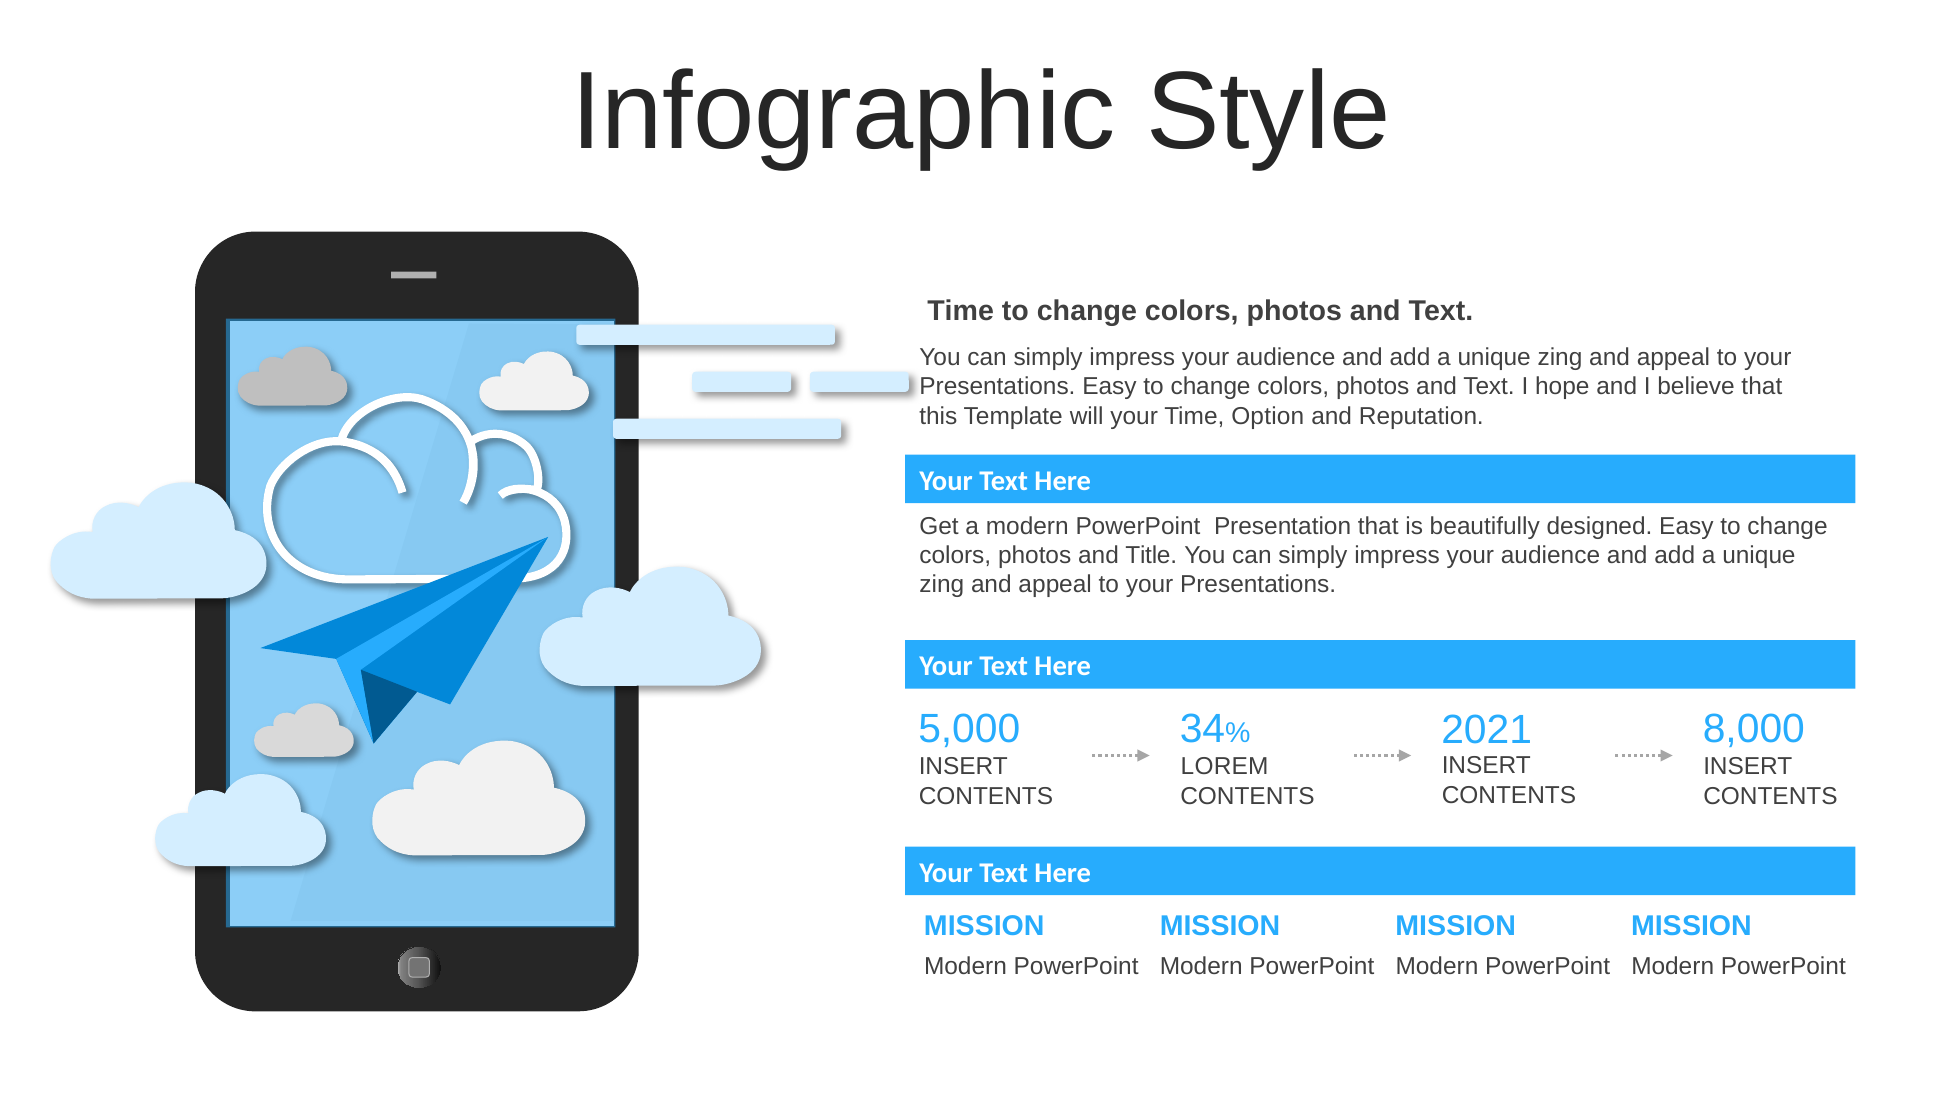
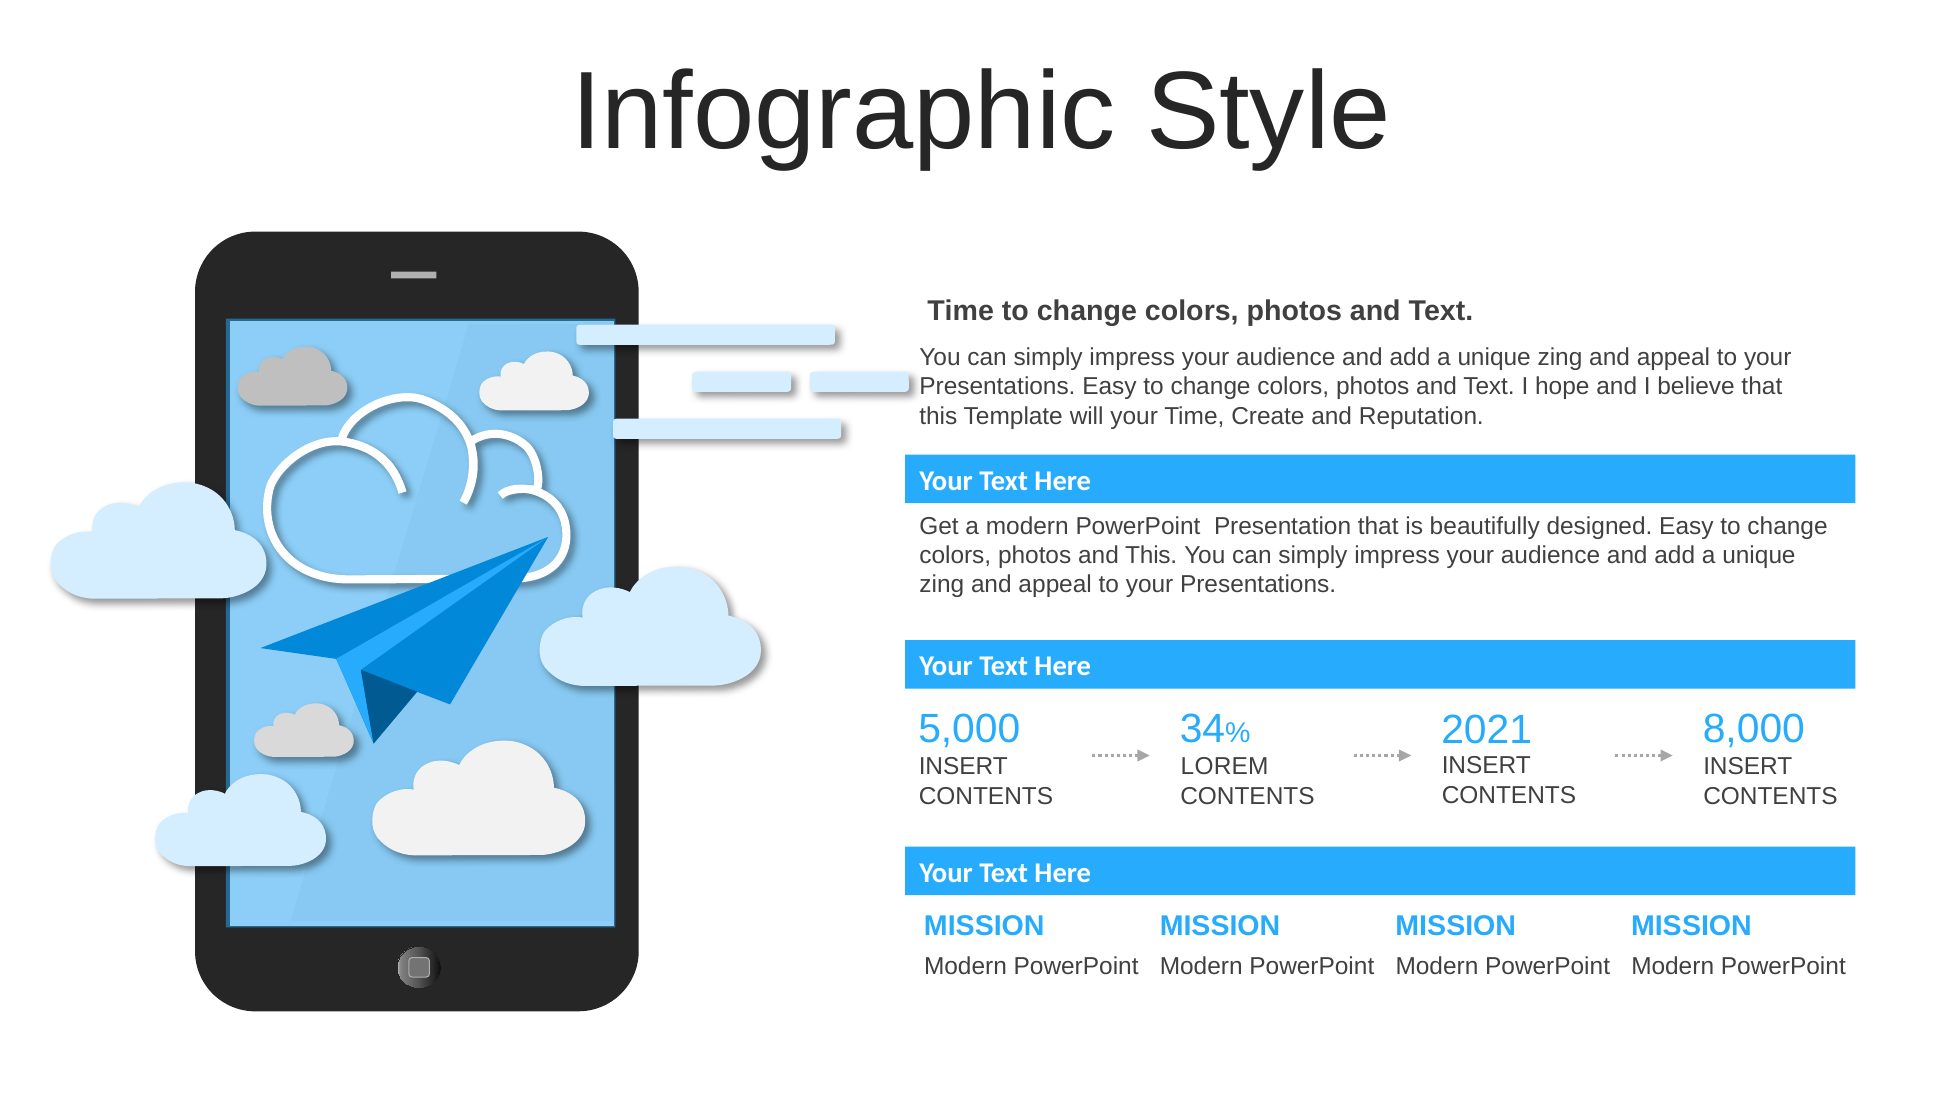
Option: Option -> Create (1268, 416)
and Title: Title -> This (1151, 556)
